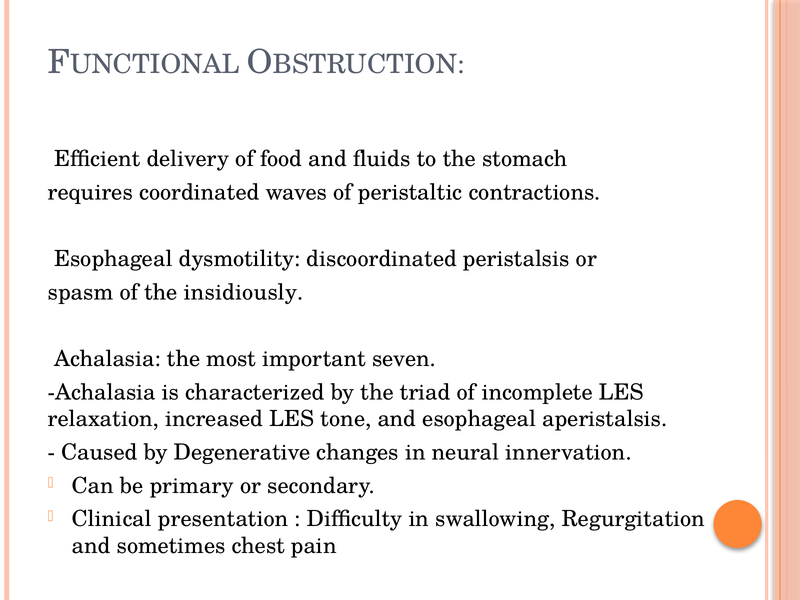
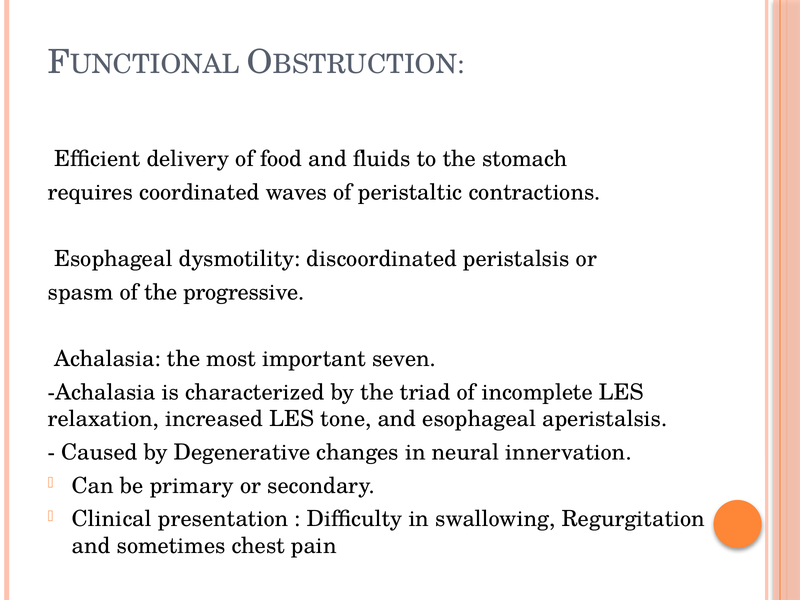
insidiously: insidiously -> progressive (244, 292)
